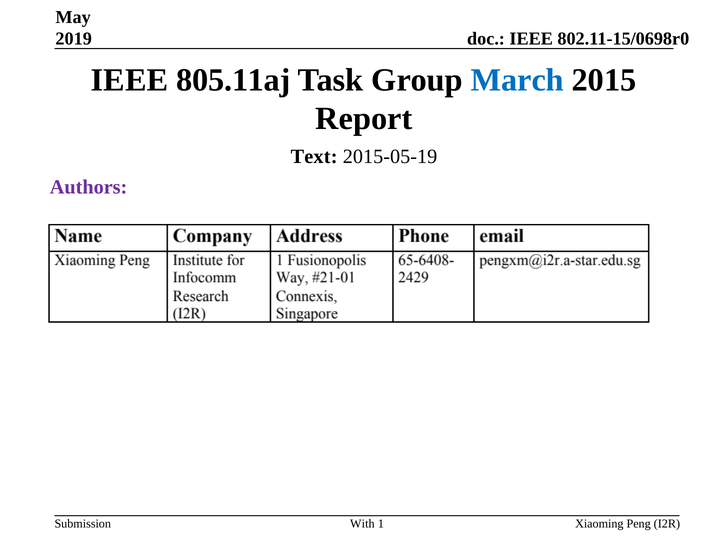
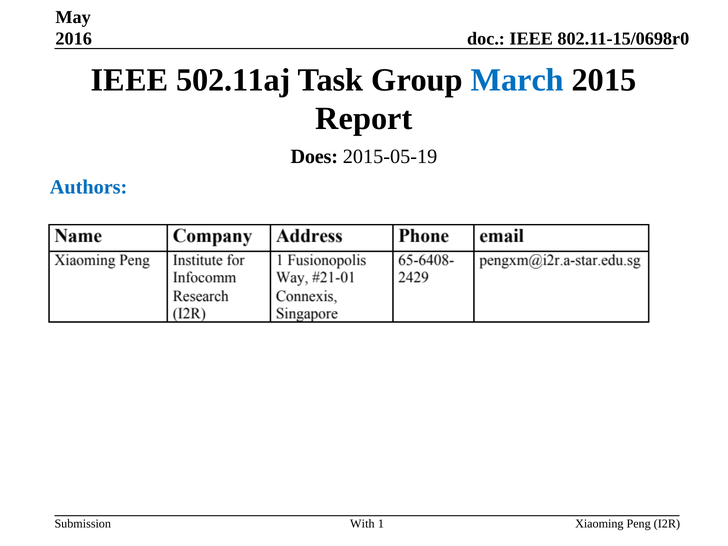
2019: 2019 -> 2016 (74, 39)
805.11aj: 805.11aj -> 502.11aj (233, 80)
Text: Text -> Does (314, 157)
Authors colour: purple -> blue (89, 187)
